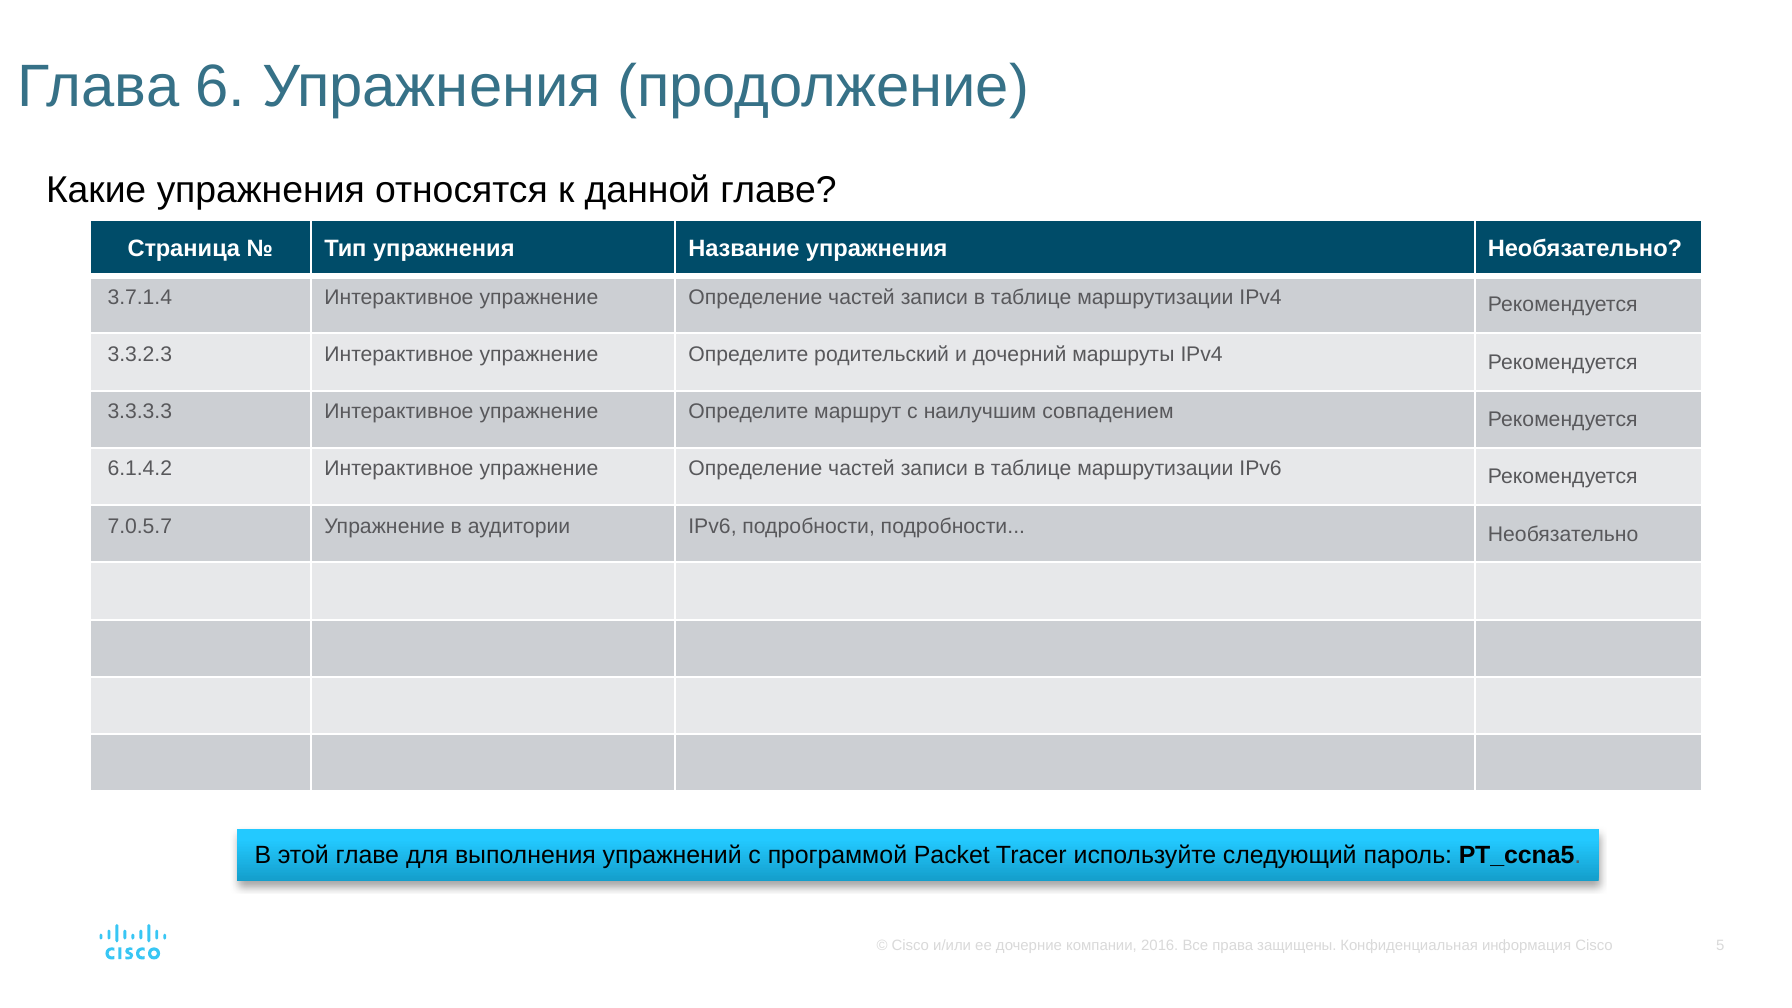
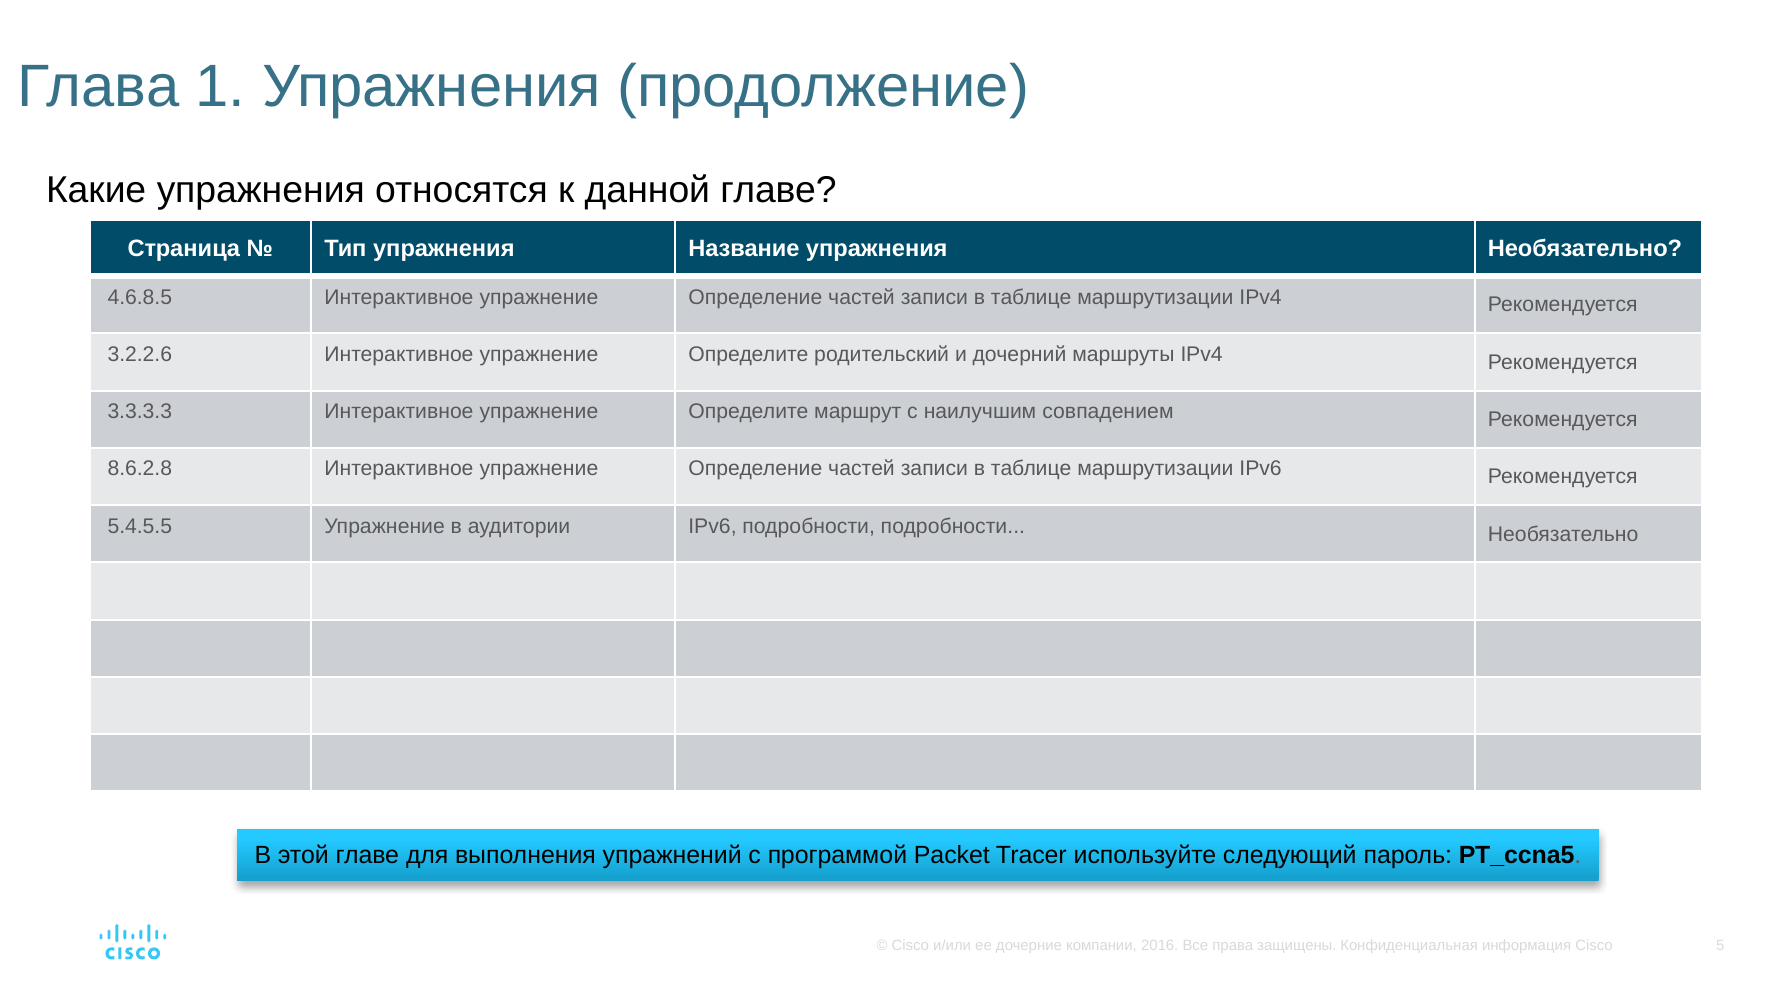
6: 6 -> 1 (221, 86)
3.7.1.4: 3.7.1.4 -> 4.6.8.5 (140, 297)
3.3.2.3: 3.3.2.3 -> 3.2.2.6 (140, 354)
6.1.4.2: 6.1.4.2 -> 8.6.2.8 (140, 469)
7.0.5.7: 7.0.5.7 -> 5.4.5.5 (140, 526)
